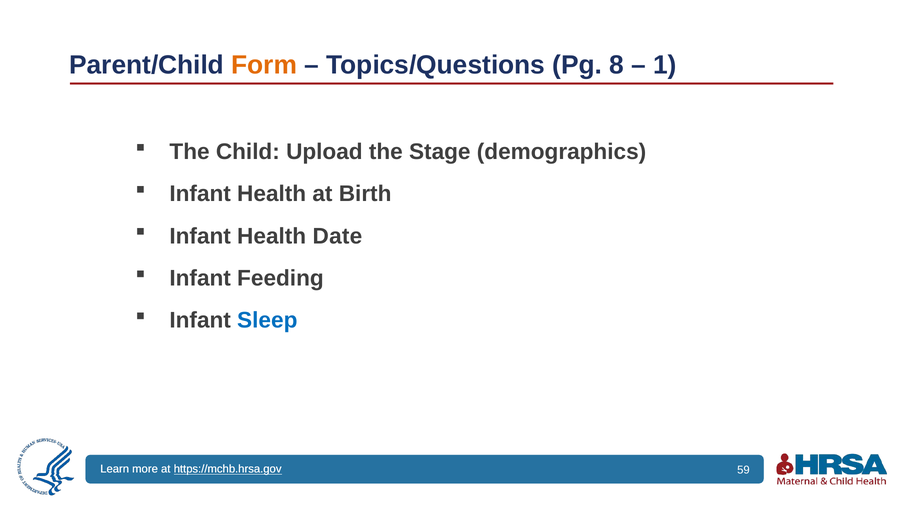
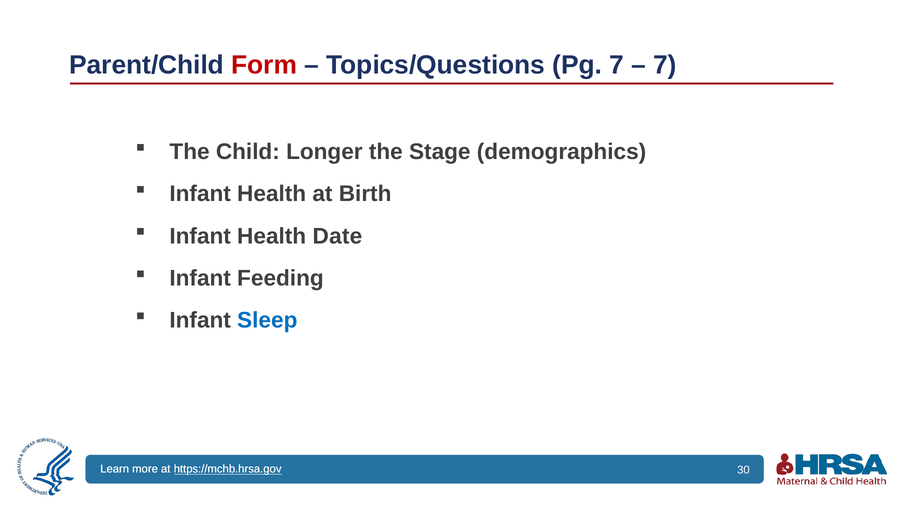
Form colour: orange -> red (264, 65)
Pg 8: 8 -> 7 (617, 65)
1: 1 -> 7 (665, 65)
Upload: Upload -> Longer (324, 152)
59: 59 -> 30 (743, 471)
